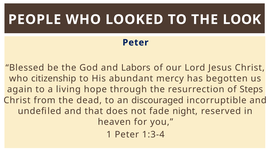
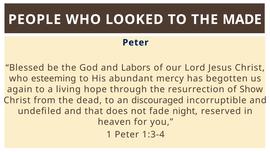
LOOK: LOOK -> MADE (242, 19)
citizenship: citizenship -> esteeming (54, 79)
Steps: Steps -> Show (251, 89)
